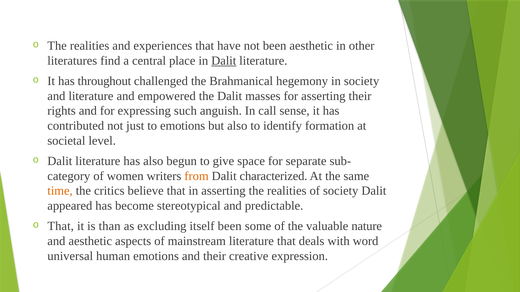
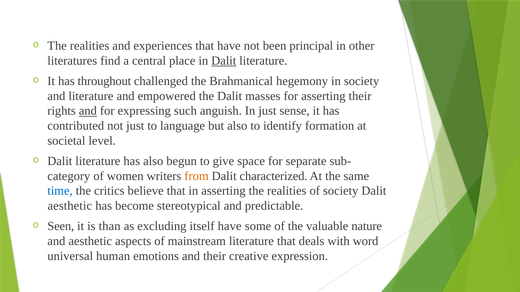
been aesthetic: aesthetic -> principal (311, 46)
and underline: none -> present (88, 111)
In call: call -> just (267, 111)
to emotions: emotions -> language (183, 126)
time colour: orange -> blue (60, 191)
appeared: appeared -> aesthetic (70, 206)
That: That -> Seen (61, 226)
itself been: been -> have (230, 226)
